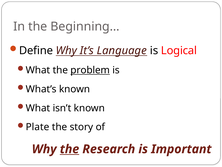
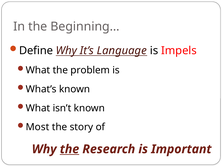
Logical: Logical -> Impels (179, 50)
problem underline: present -> none (90, 70)
Plate: Plate -> Most (38, 127)
